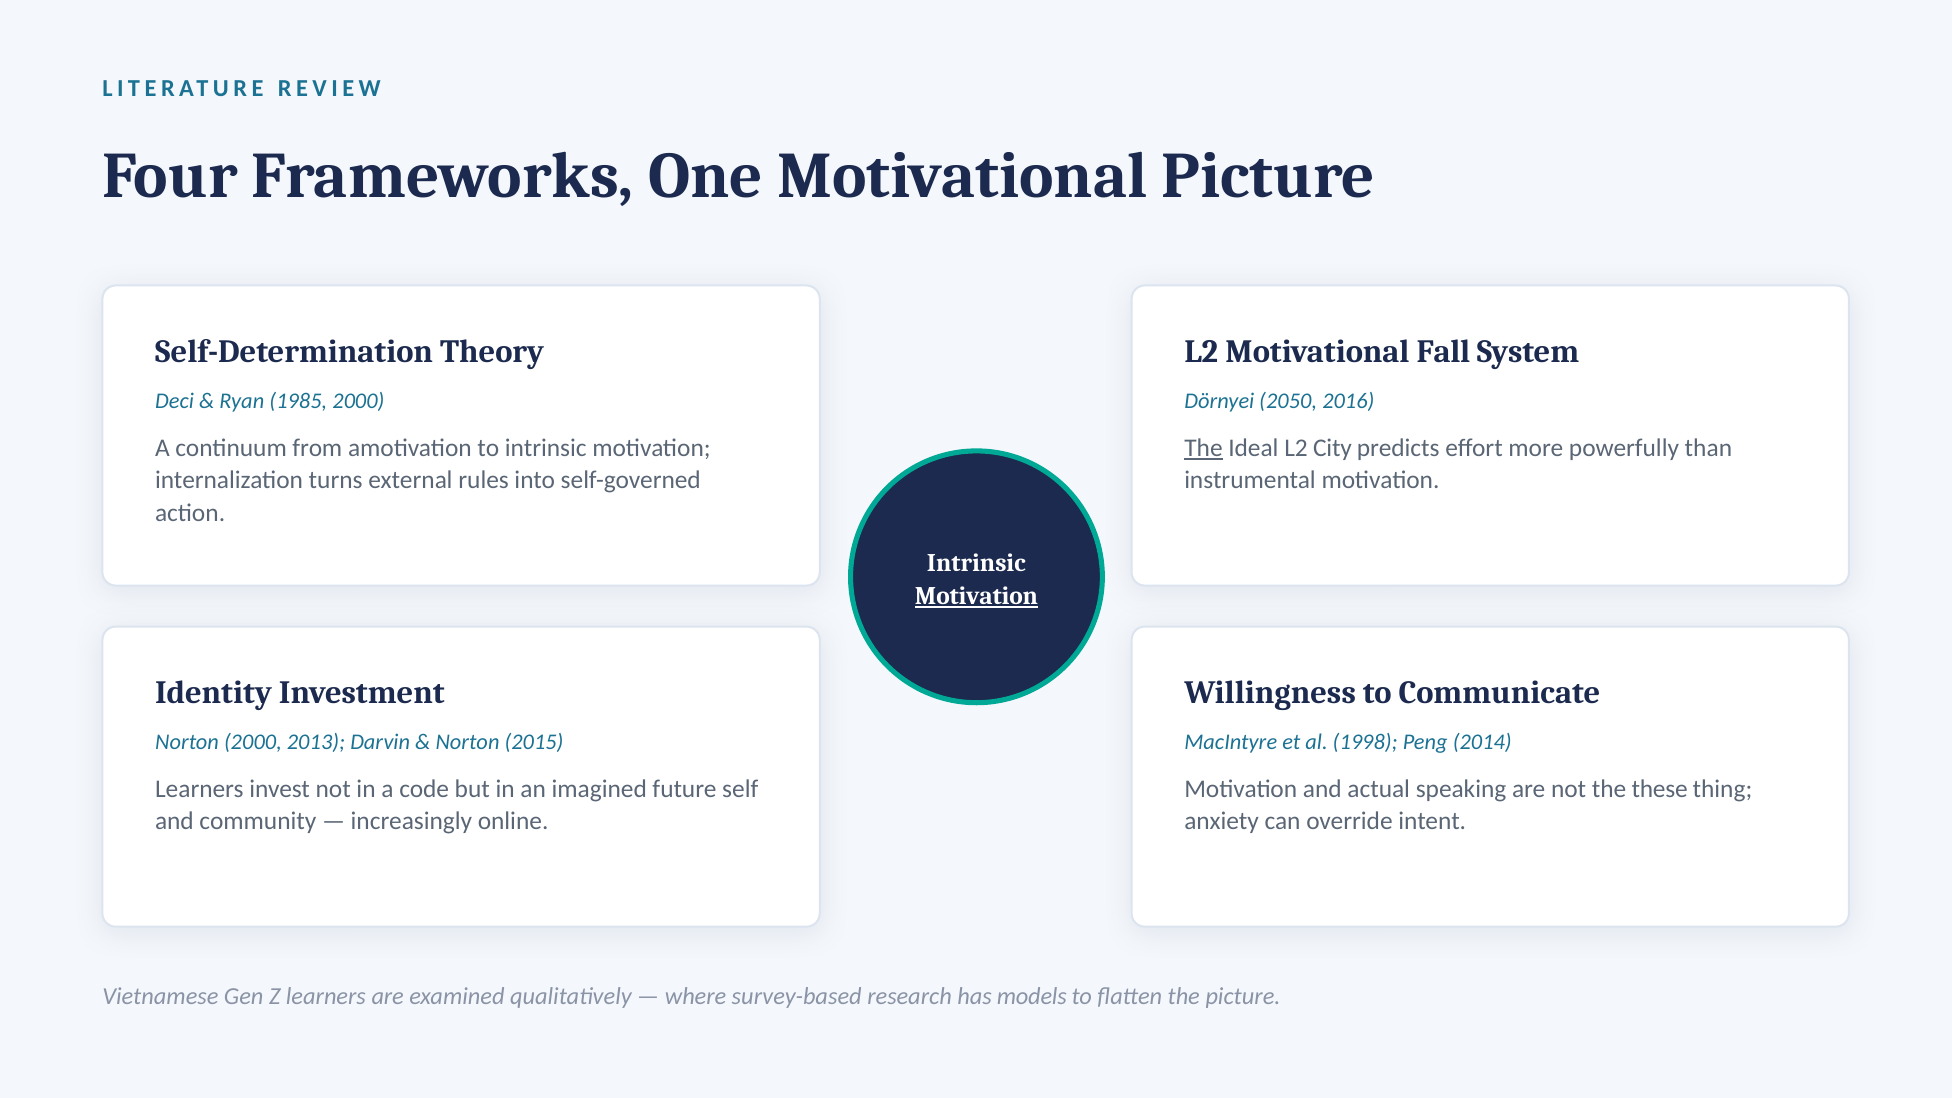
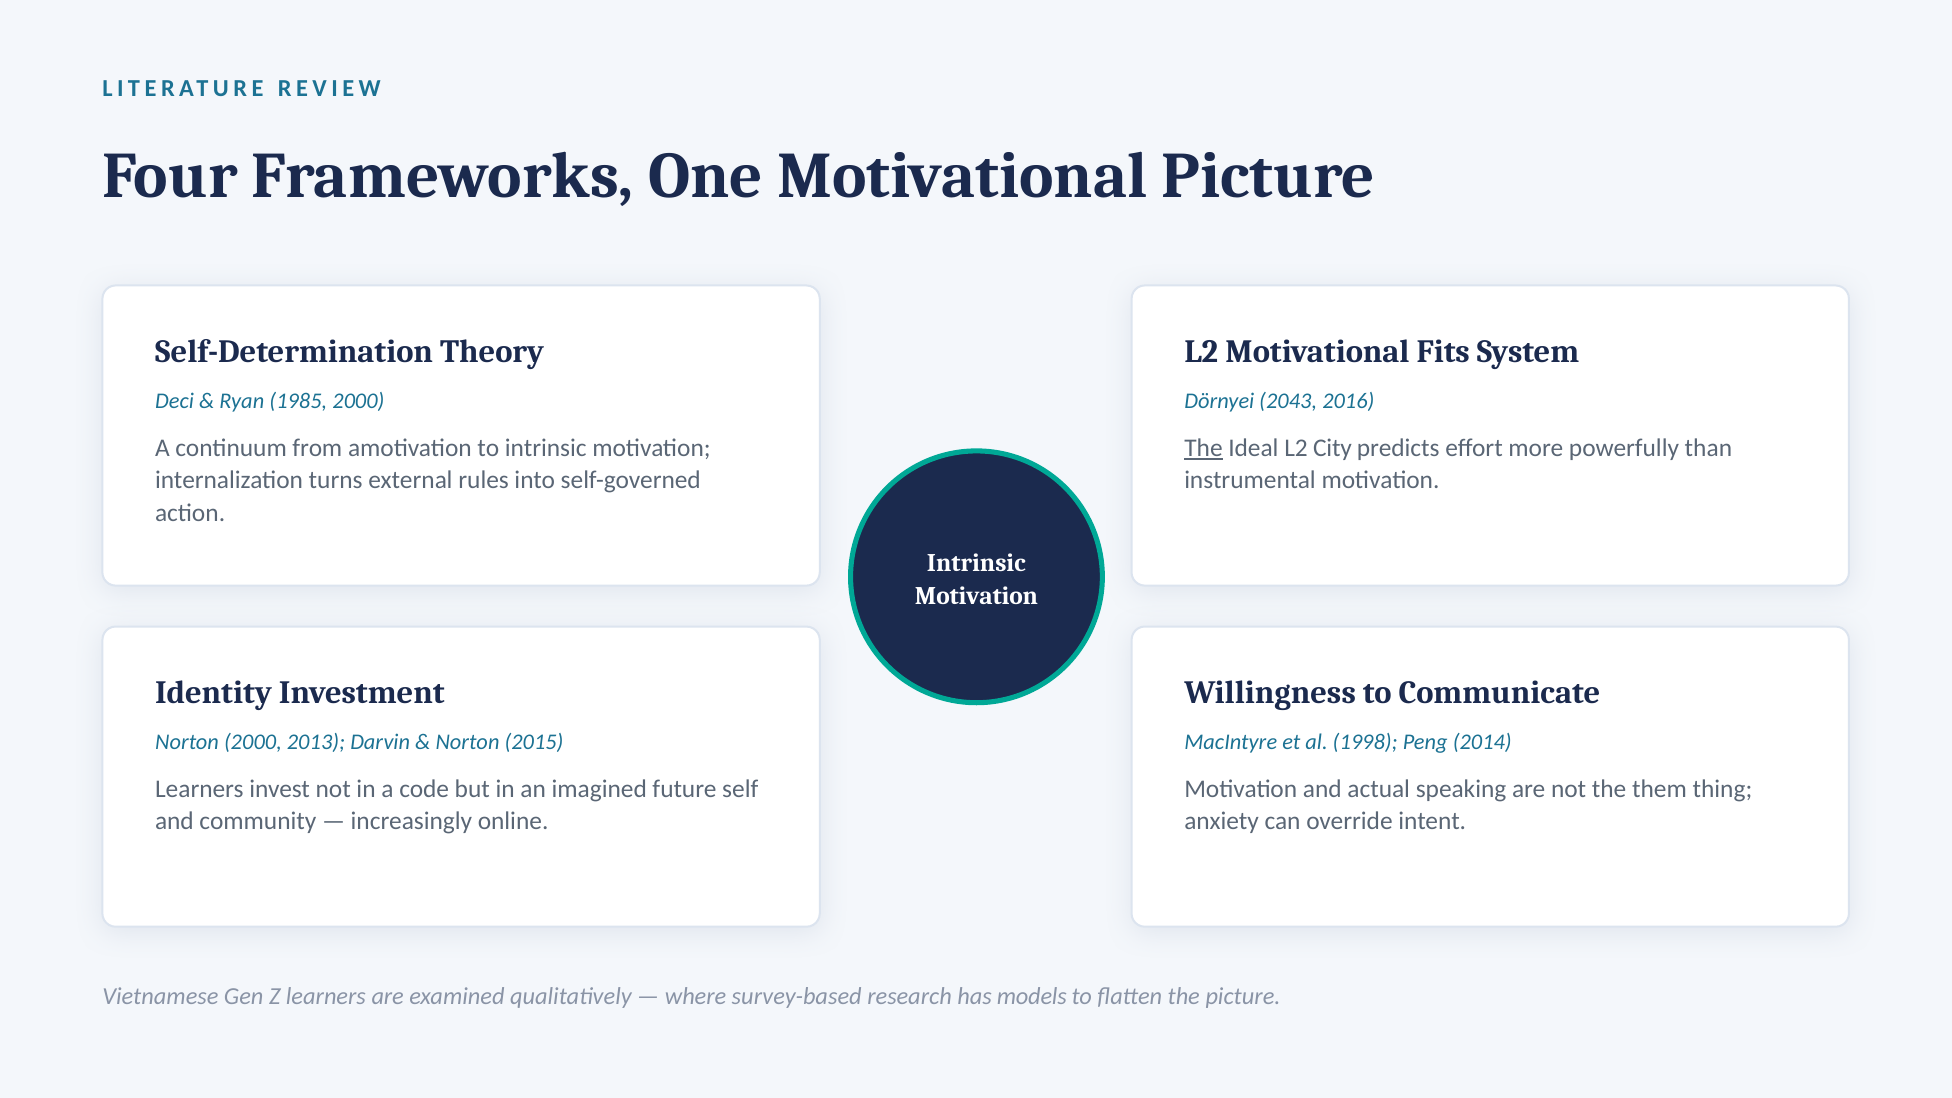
Fall: Fall -> Fits (1443, 351)
2050: 2050 -> 2043 (1288, 401)
Motivation underline: present -> none (976, 596)
these: these -> them (1660, 789)
